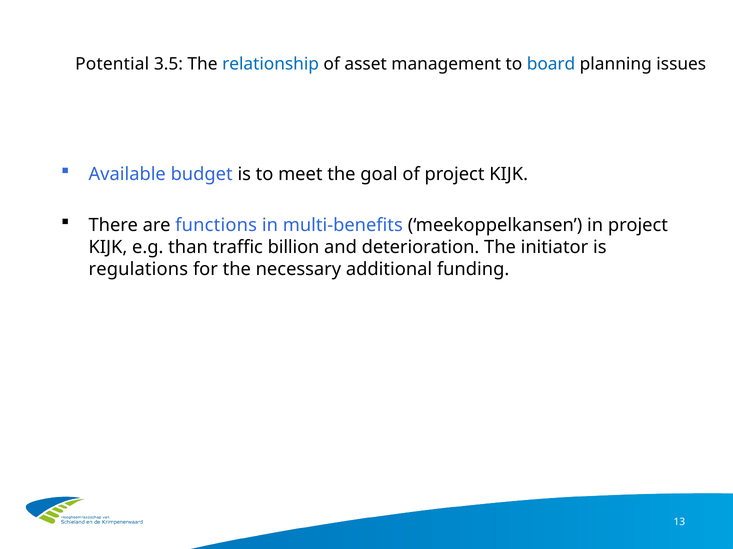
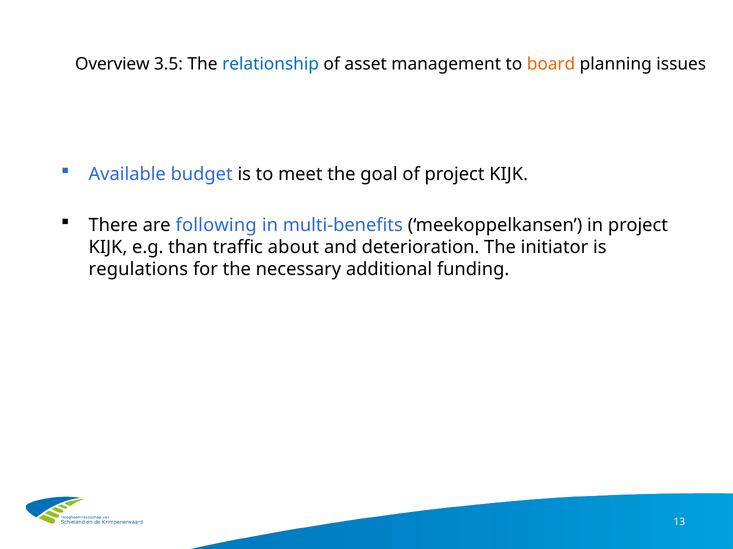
Potential: Potential -> Overview (112, 64)
board colour: blue -> orange (551, 64)
functions: functions -> following (216, 226)
billion: billion -> about (293, 248)
